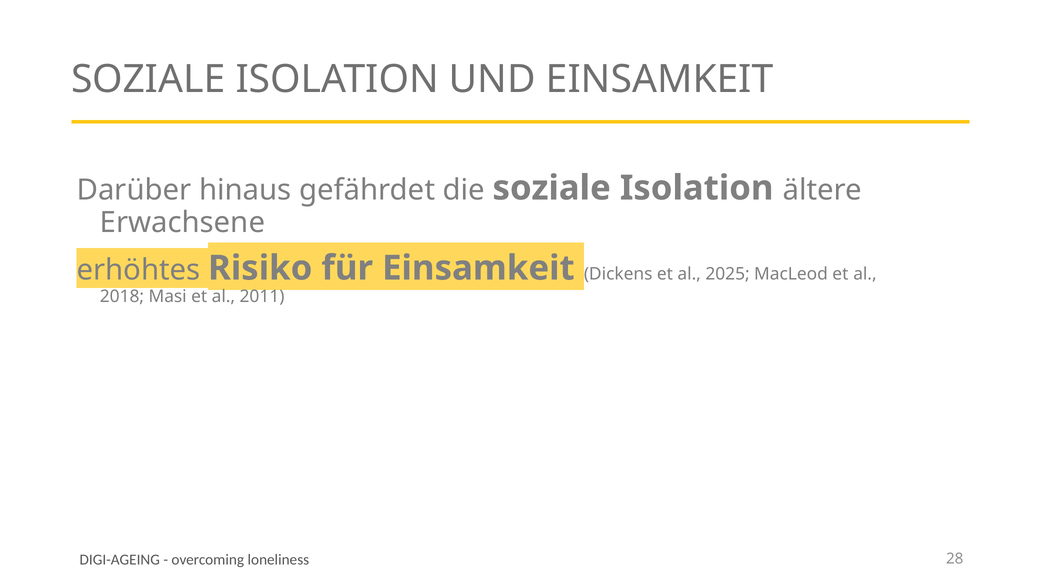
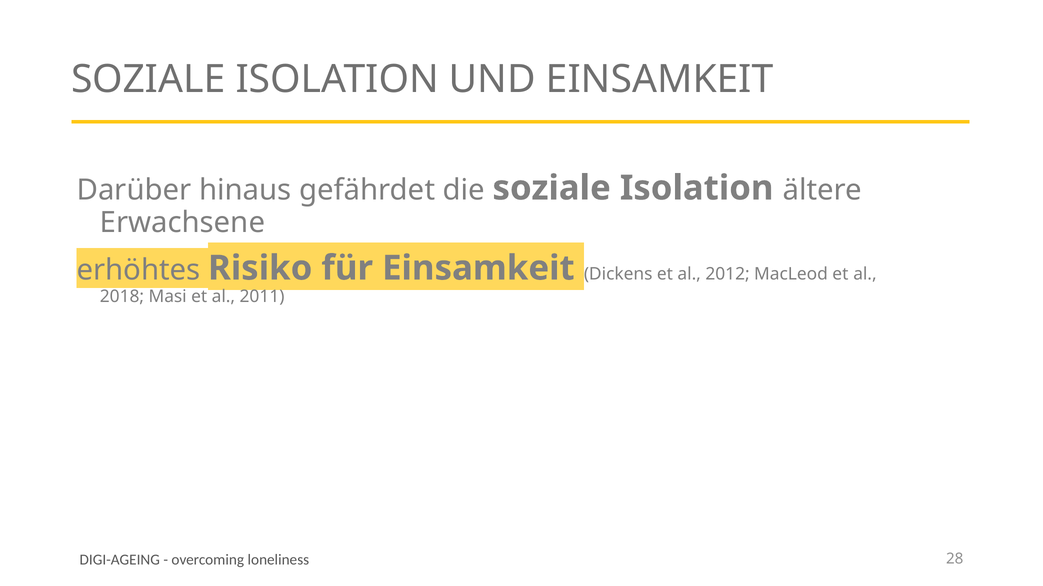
2025: 2025 -> 2012 (728, 274)
